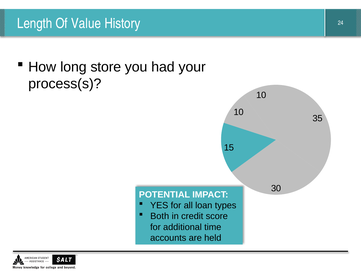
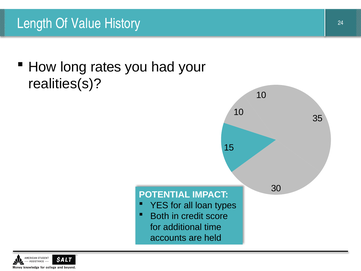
store: store -> rates (106, 67)
process(s: process(s -> realities(s (65, 84)
